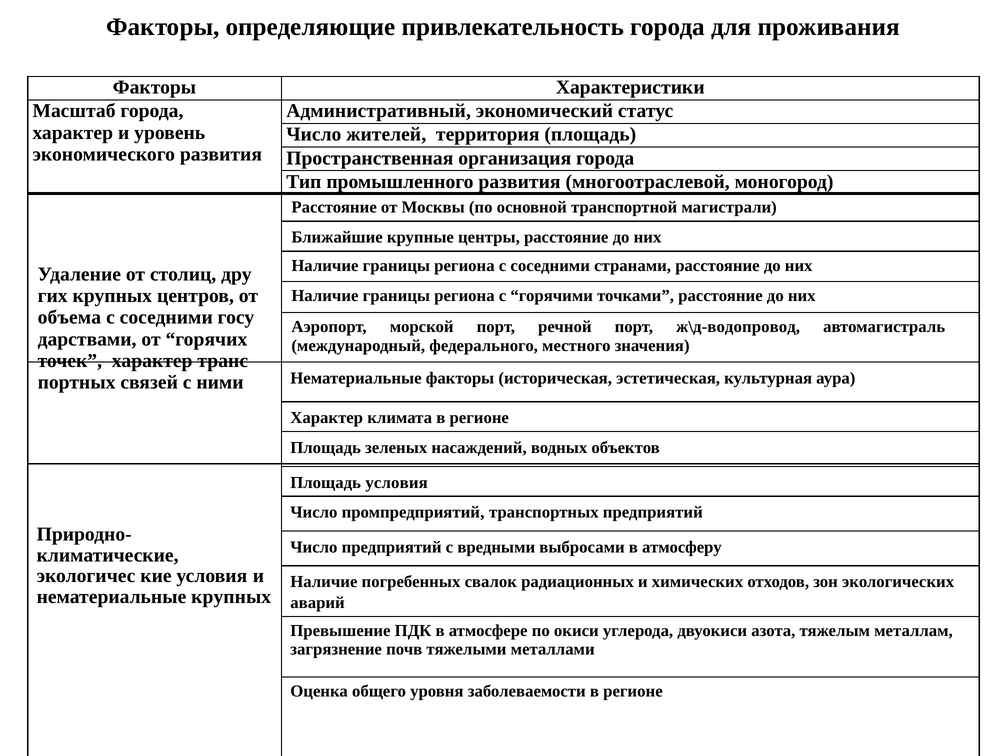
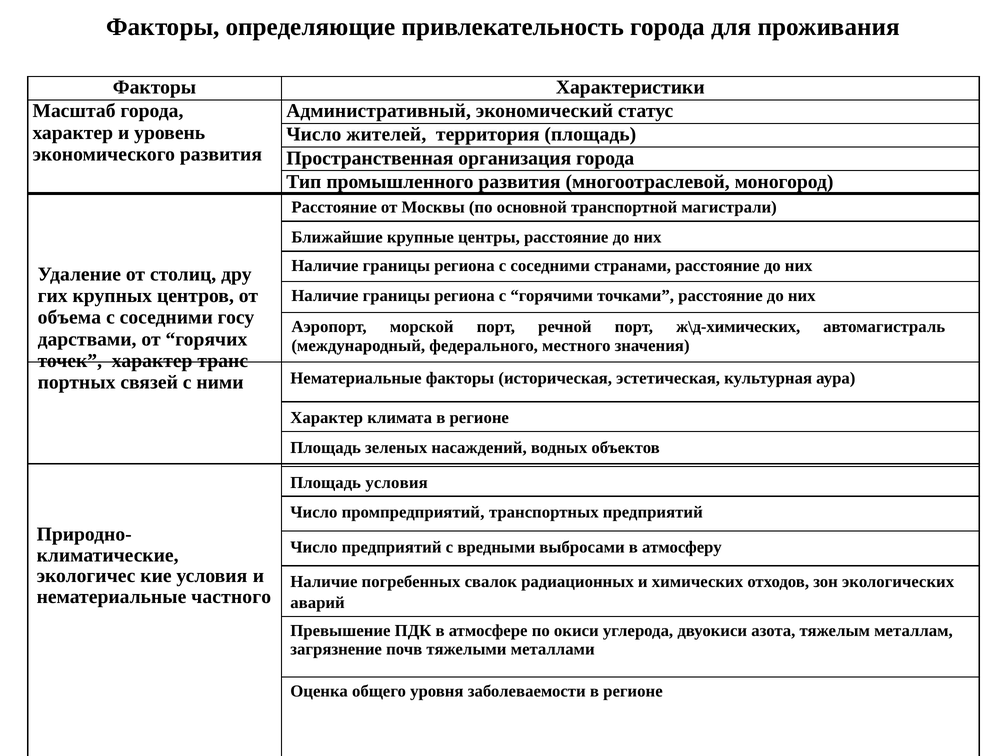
ж\д-водопровод: ж\д-водопровод -> ж\д-химических (738, 327)
нематериальные крупных: крупных -> частного (231, 596)
